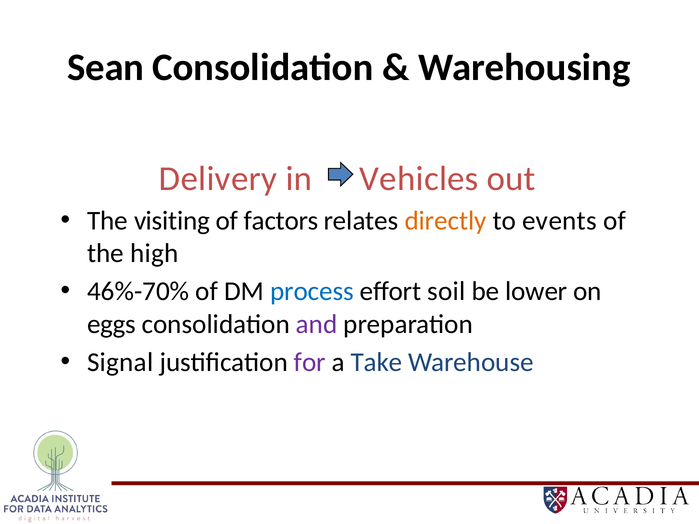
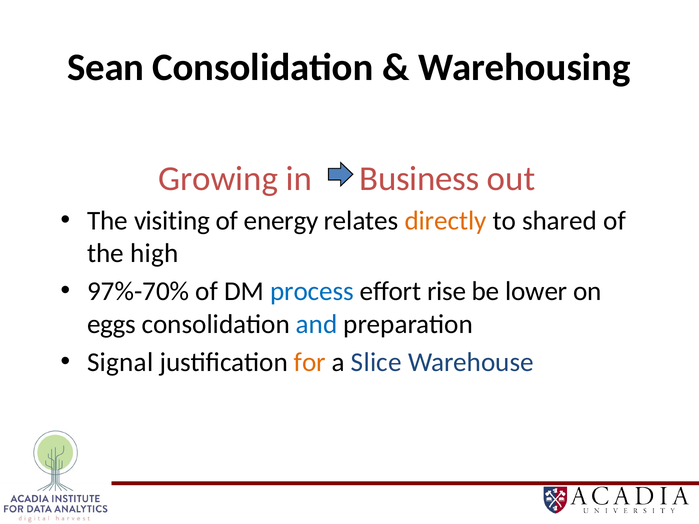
Delivery: Delivery -> Growing (218, 179)
Vehicles: Vehicles -> Business (419, 179)
factors: factors -> energy (281, 221)
events: events -> shared (560, 221)
46%-70%: 46%-70% -> 97%-70% (138, 292)
soil: soil -> rise (447, 292)
and colour: purple -> blue (317, 324)
for colour: purple -> orange (310, 362)
Take: Take -> Slice (376, 362)
